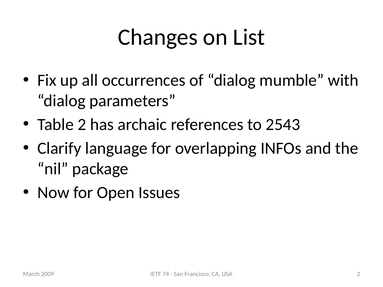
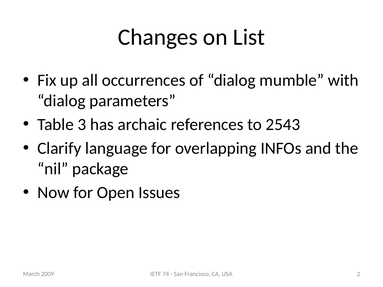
Table 2: 2 -> 3 (82, 125)
